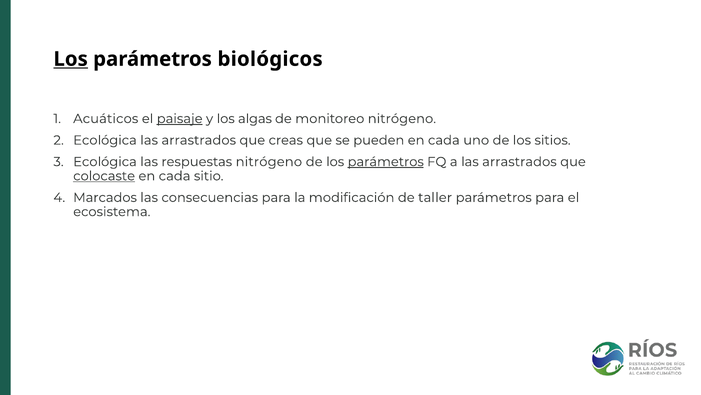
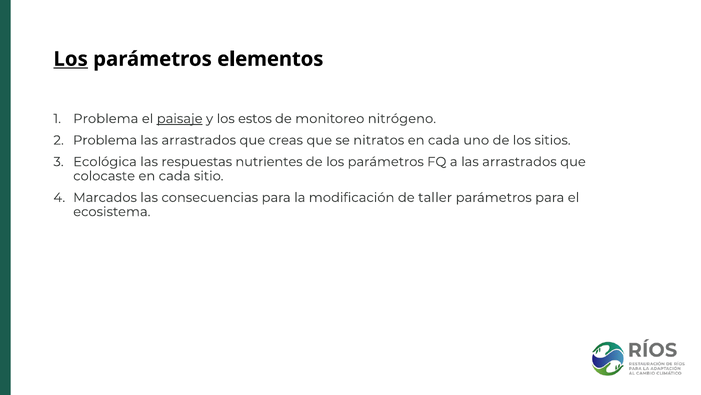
biológicos: biológicos -> elementos (270, 59)
Acuáticos: Acuáticos -> Problema (106, 119)
algas: algas -> estos (255, 119)
Ecológica: Ecológica -> Problema (105, 140)
pueden: pueden -> nitratos (379, 140)
respuestas nitrógeno: nitrógeno -> nutrientes (269, 162)
parámetros underline: present -> none (386, 162)
colocaste underline: present -> none (104, 176)
